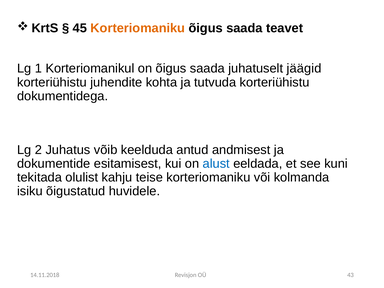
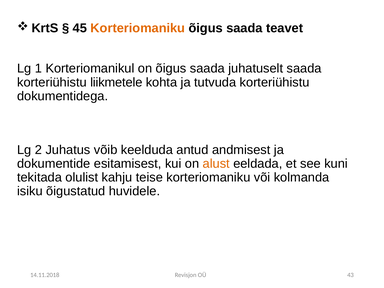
juhatuselt jäägid: jäägid -> saada (304, 68)
juhendite: juhendite -> liikmetele (116, 82)
alust colour: blue -> orange (216, 164)
